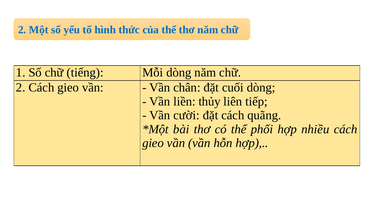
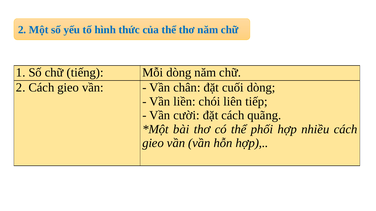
thủy: thủy -> chói (210, 102)
